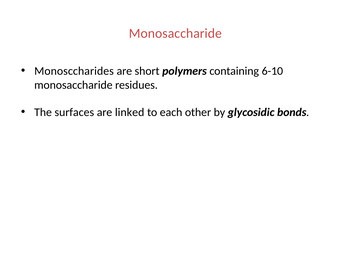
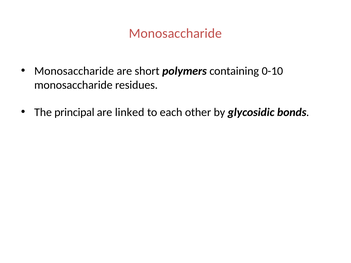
Monosccharides: Monosccharides -> Monosaccharide (74, 71)
6-10: 6-10 -> 0-10 (272, 71)
surfaces: surfaces -> principal (74, 112)
